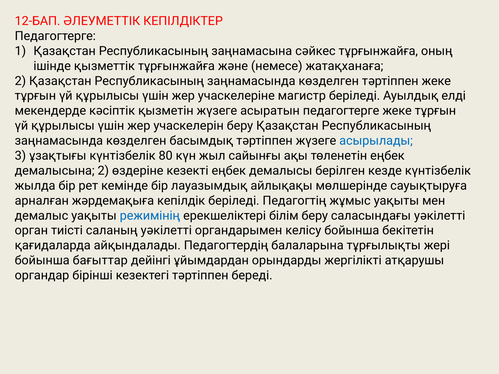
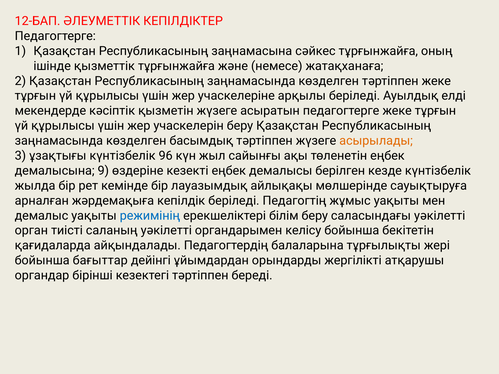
магистр: магистр -> арқылы (302, 96)
асырылады colour: blue -> orange (376, 141)
80: 80 -> 96 (166, 156)
демалысына 2: 2 -> 9 (103, 171)
